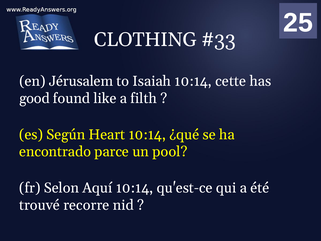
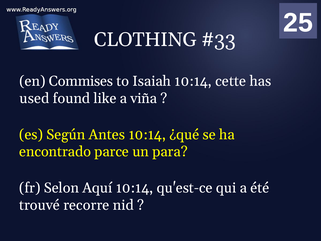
Jérusalem: Jérusalem -> Commises (81, 81)
good: good -> used (34, 98)
filth: filth -> viña (144, 98)
Heart: Heart -> Antes (107, 134)
pool: pool -> para (170, 152)
